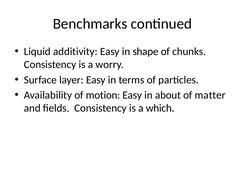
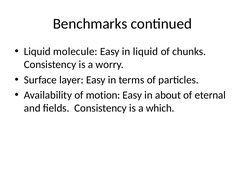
additivity: additivity -> molecule (75, 51)
in shape: shape -> liquid (145, 51)
matter: matter -> eternal (210, 95)
